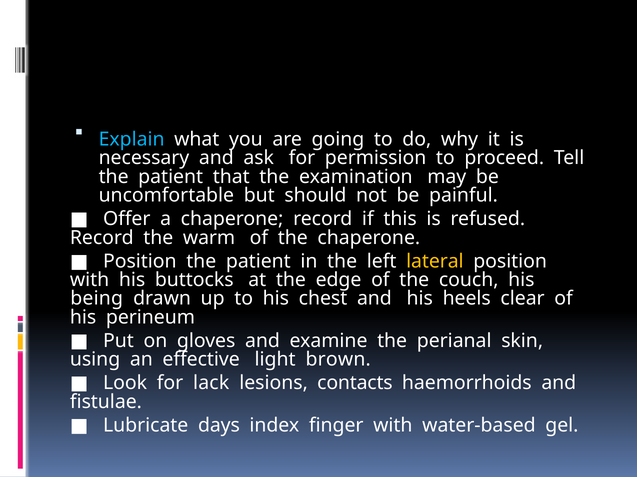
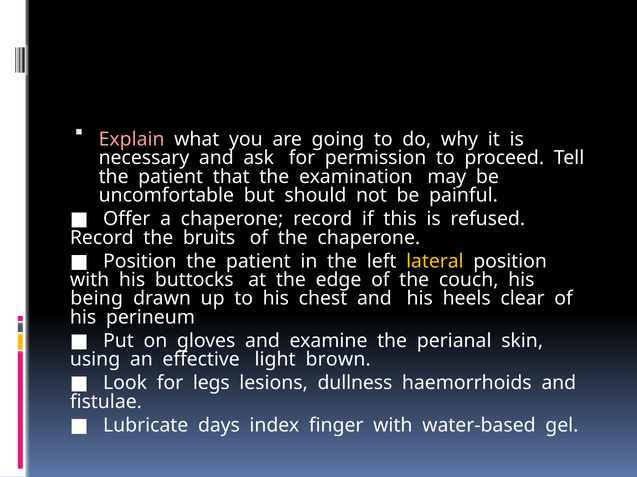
Explain colour: light blue -> pink (132, 140)
warm: warm -> bruits (209, 238)
lack: lack -> legs (211, 384)
contacts: contacts -> dullness (355, 384)
